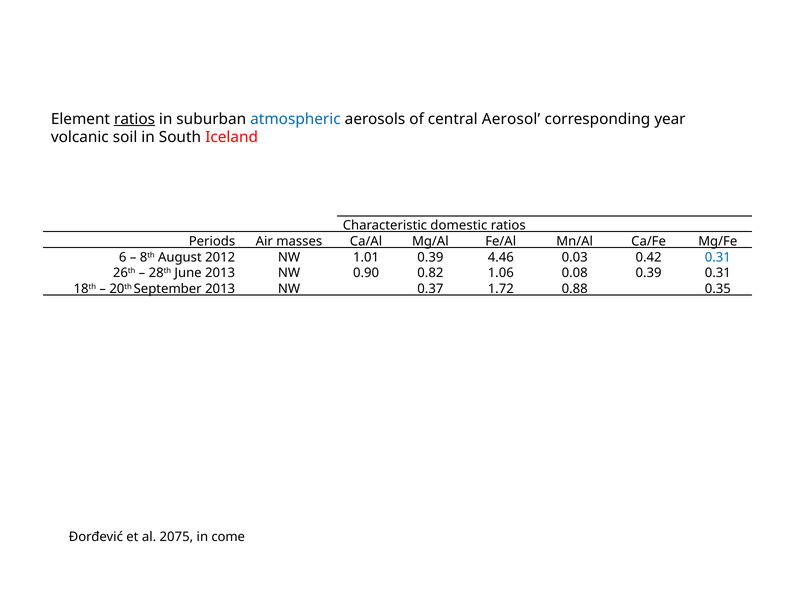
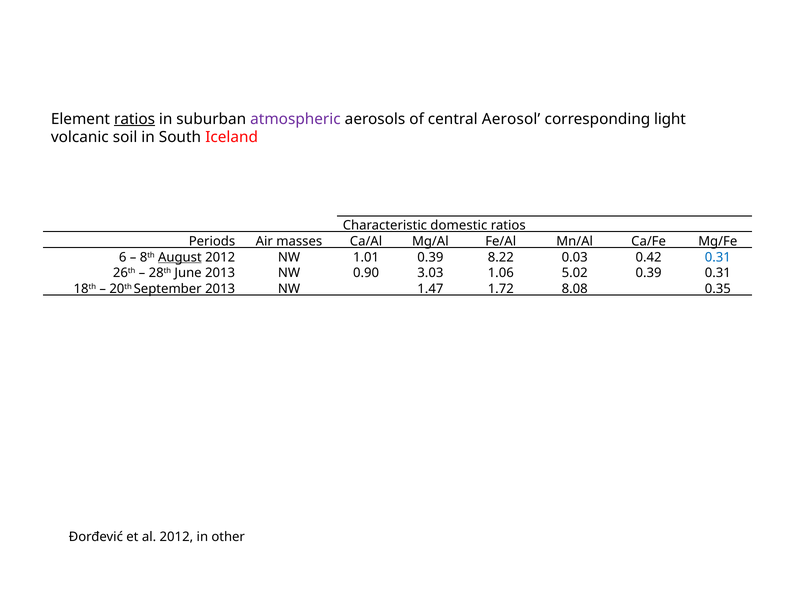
atmospheric colour: blue -> purple (295, 119)
year: year -> light (670, 119)
August underline: none -> present (180, 257)
4.46: 4.46 -> 8.22 (501, 257)
0.82: 0.82 -> 3.03 (430, 273)
0.08: 0.08 -> 5.02 (575, 273)
0.37: 0.37 -> 1.47 (430, 289)
0.88: 0.88 -> 8.08 (575, 289)
al 2075: 2075 -> 2012 (176, 537)
come: come -> other (228, 537)
